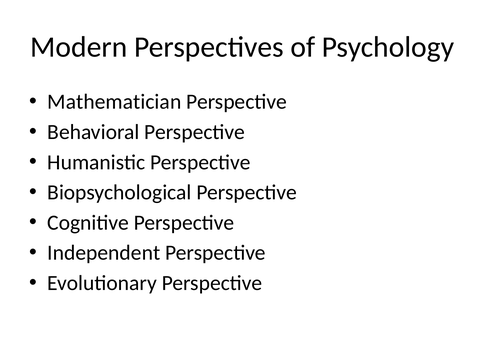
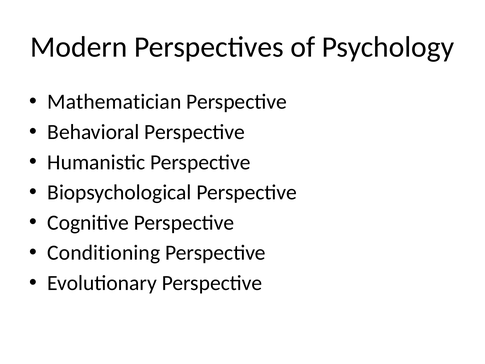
Independent: Independent -> Conditioning (104, 253)
